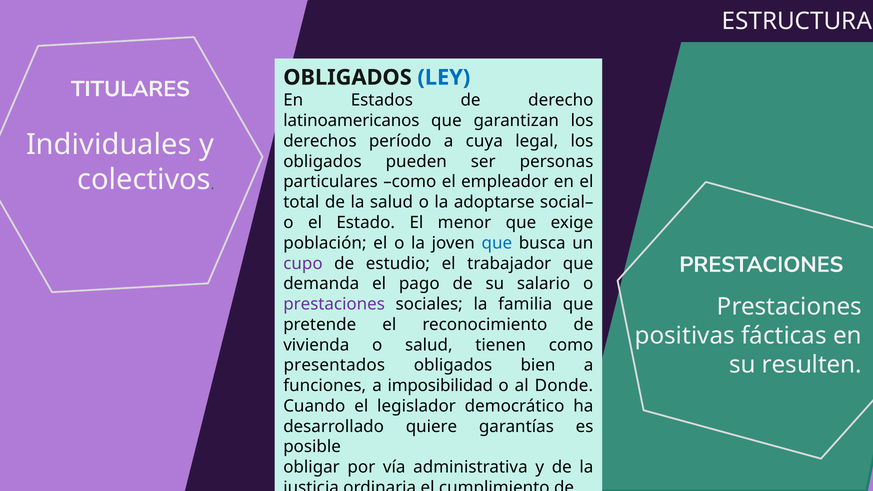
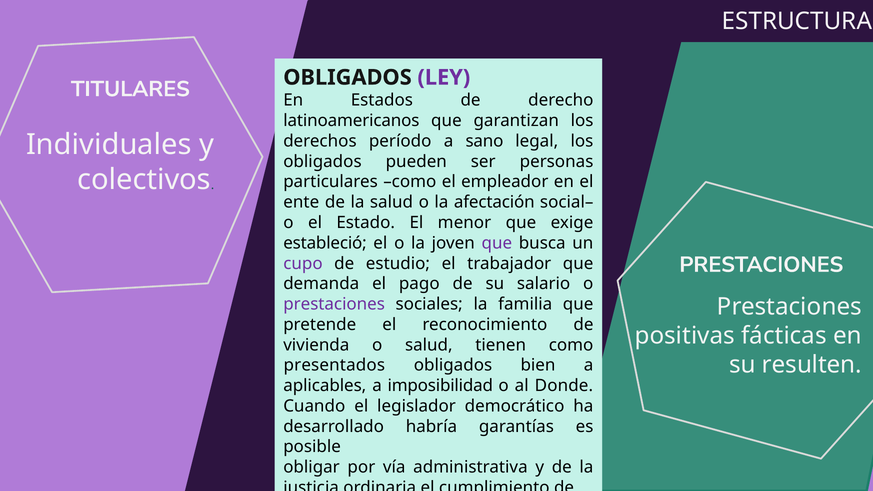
LEY colour: blue -> purple (444, 77)
cuya: cuya -> sano (484, 141)
total: total -> ente (301, 202)
adoptarse: adoptarse -> afectación (494, 202)
población: población -> estableció (325, 243)
que colour: blue -> purple (497, 243)
funciones: funciones -> aplicables (325, 386)
quiere: quiere -> habría (431, 426)
